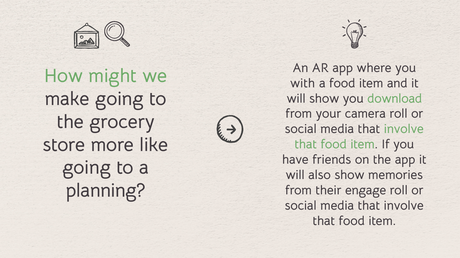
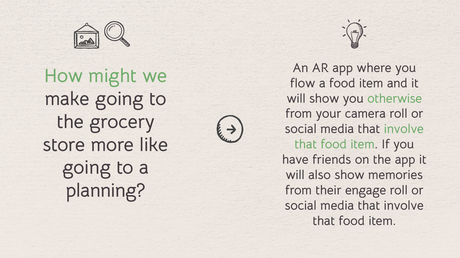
with: with -> flow (303, 83)
download: download -> otherwise (395, 99)
